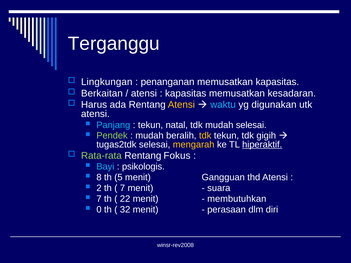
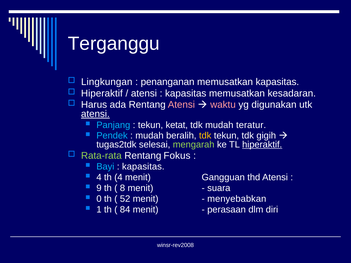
Berkaitan: Berkaitan -> Hiperaktif (102, 93)
Atensi colour: yellow -> pink (181, 105)
waktu colour: light blue -> pink (223, 105)
atensi underline: none -> present (95, 114)
natal: natal -> ketat (177, 125)
mudah selesai: selesai -> teratur (251, 125)
Pendek colour: light green -> light blue (112, 136)
mengarah colour: yellow -> light green (194, 145)
psikologis: psikologis -> kapasitas (143, 167)
8: 8 -> 4 (99, 178)
th 5: 5 -> 4 (118, 178)
2: 2 -> 9 (99, 188)
7: 7 -> 8 (122, 188)
7: 7 -> 0 (99, 199)
22: 22 -> 52 (125, 199)
membutuhkan: membutuhkan -> menyebabkan (237, 199)
0: 0 -> 1 (99, 210)
32: 32 -> 84 (125, 210)
